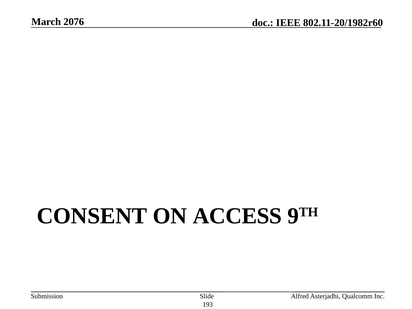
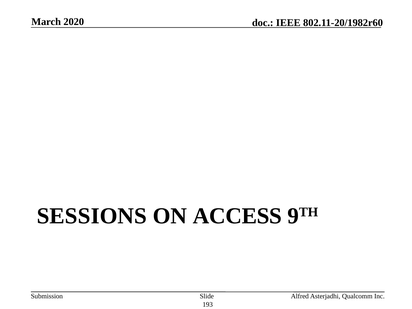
2076: 2076 -> 2020 (74, 22)
CONSENT: CONSENT -> SESSIONS (92, 216)
